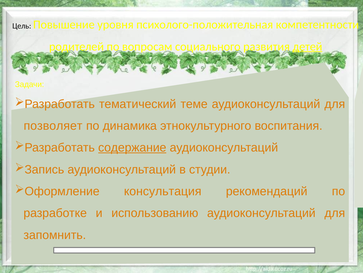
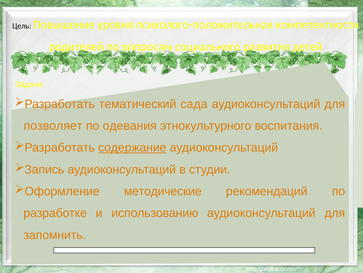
детей underline: present -> none (307, 46)
теме: теме -> сада (194, 104)
динамика: динамика -> одевания (130, 126)
консультация: консультация -> методические (163, 191)
